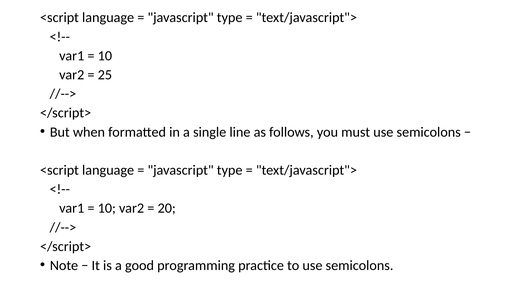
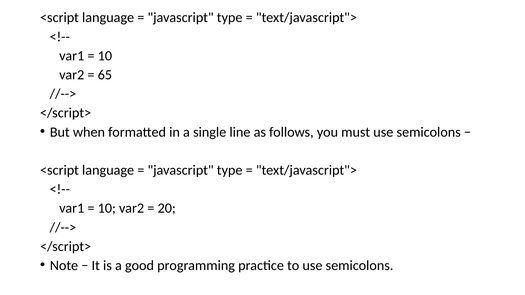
25: 25 -> 65 (105, 75)
